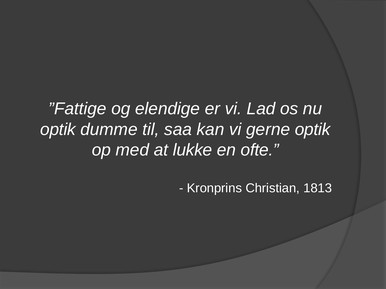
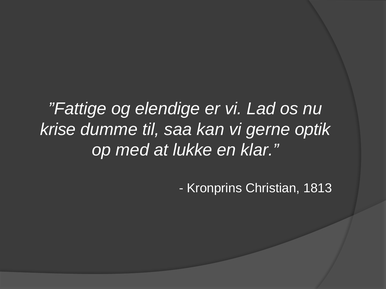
optik: optik -> krise (58, 130)
ofte: ofte -> klar (260, 150)
